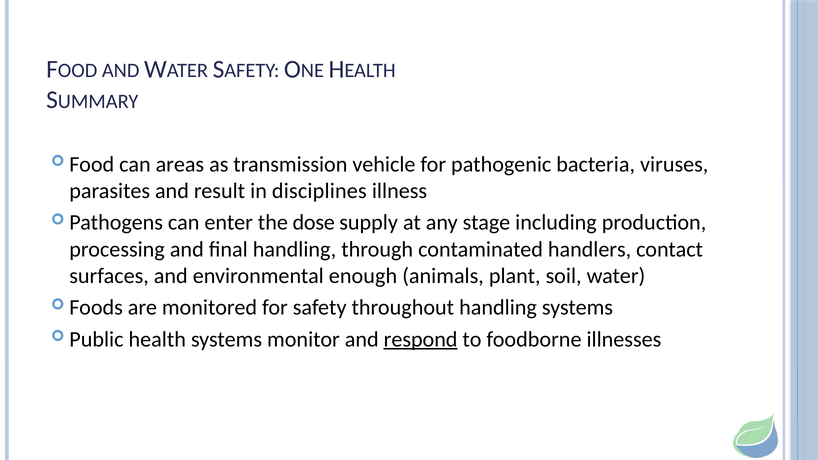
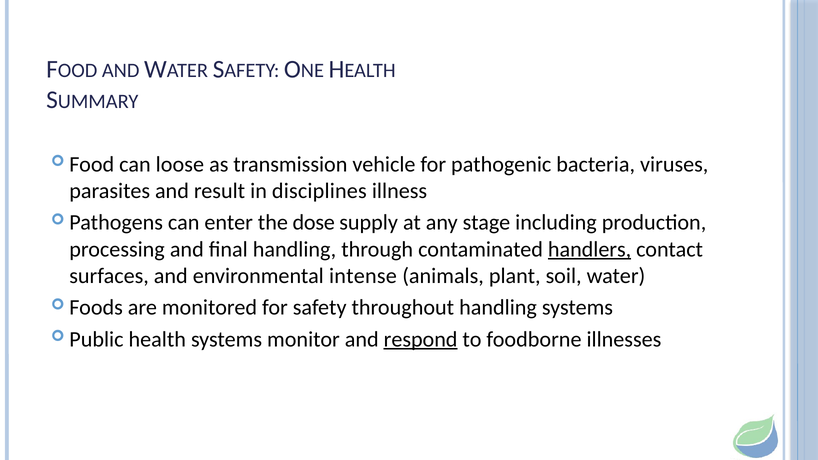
areas: areas -> loose (180, 164)
handlers underline: none -> present (590, 249)
enough: enough -> intense (363, 276)
